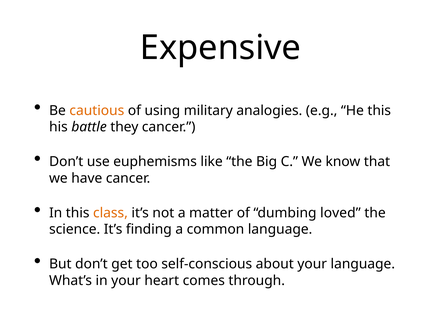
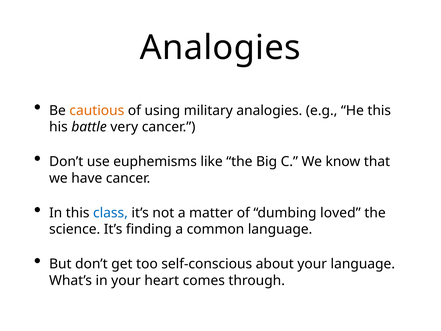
Expensive: Expensive -> Analogies (220, 48)
they: they -> very (124, 127)
class colour: orange -> blue (110, 213)
